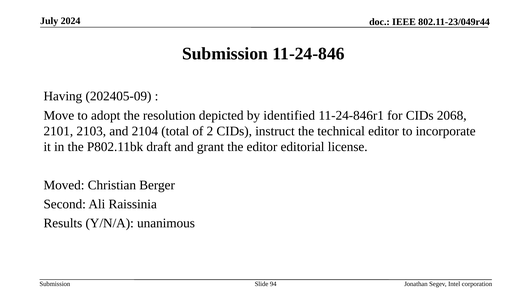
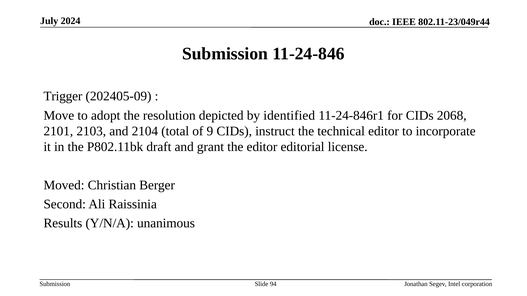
Having: Having -> Trigger (63, 96)
2: 2 -> 9 (210, 131)
